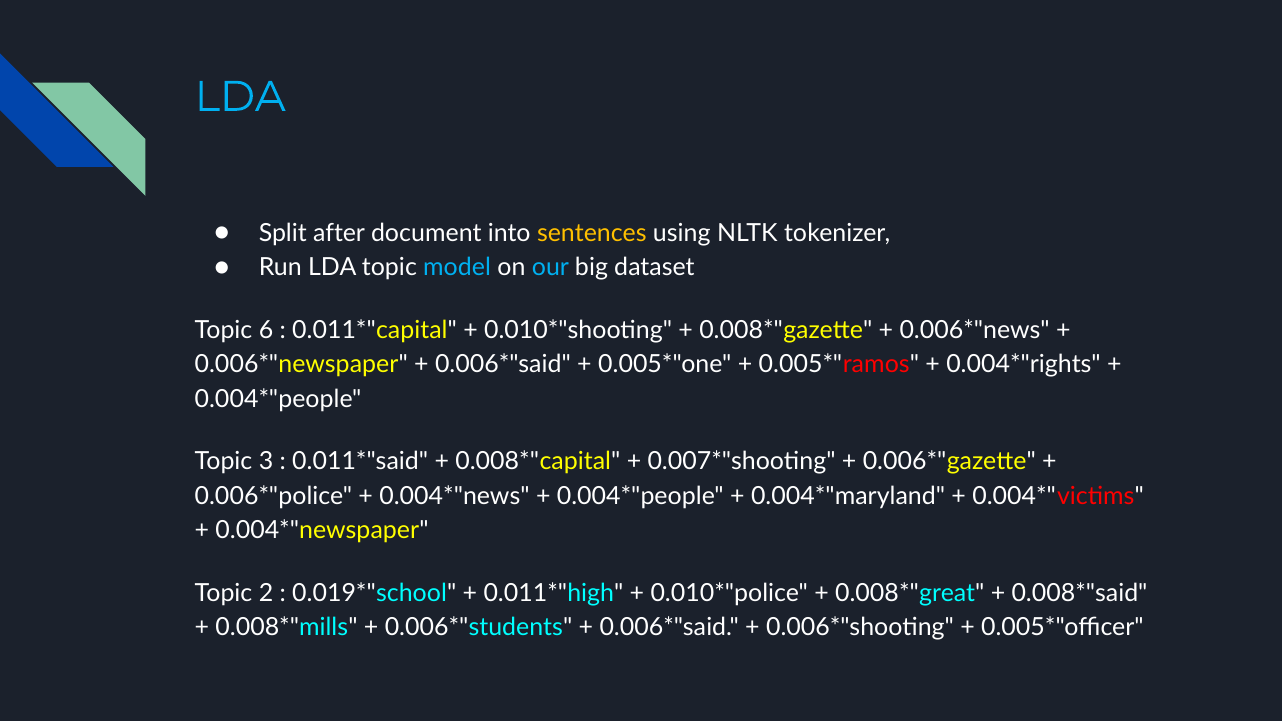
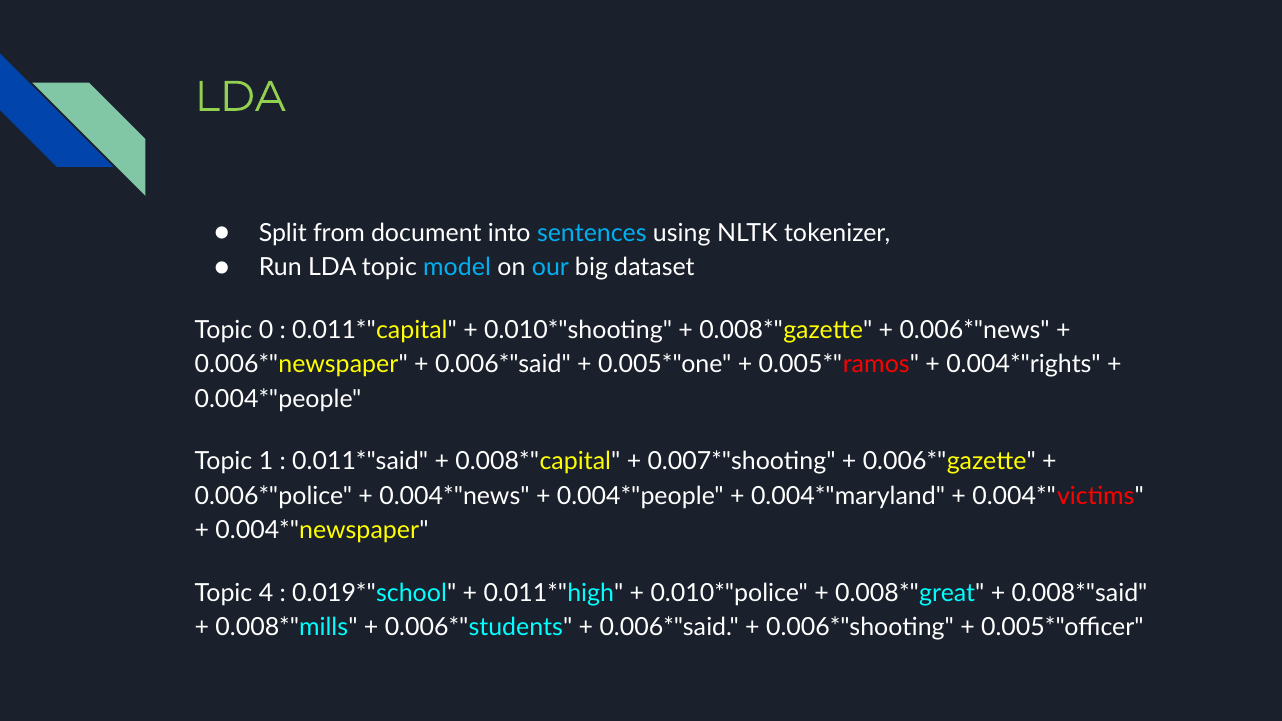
LDA colour: light blue -> light green (240, 97)
after: after -> from (339, 233)
sentences colour: yellow -> light blue (592, 233)
6: 6 -> 0 (266, 330)
3: 3 -> 1 (266, 462)
2: 2 -> 4 (266, 593)
